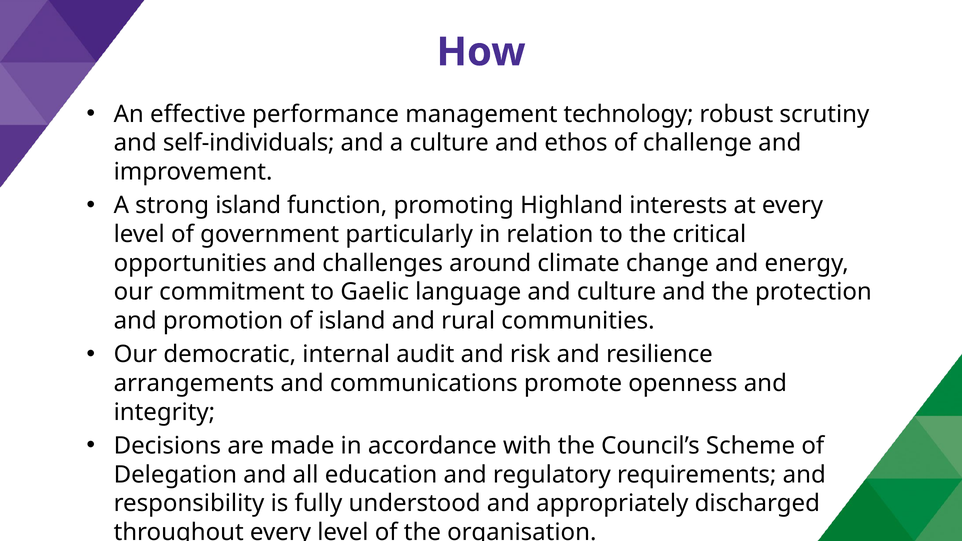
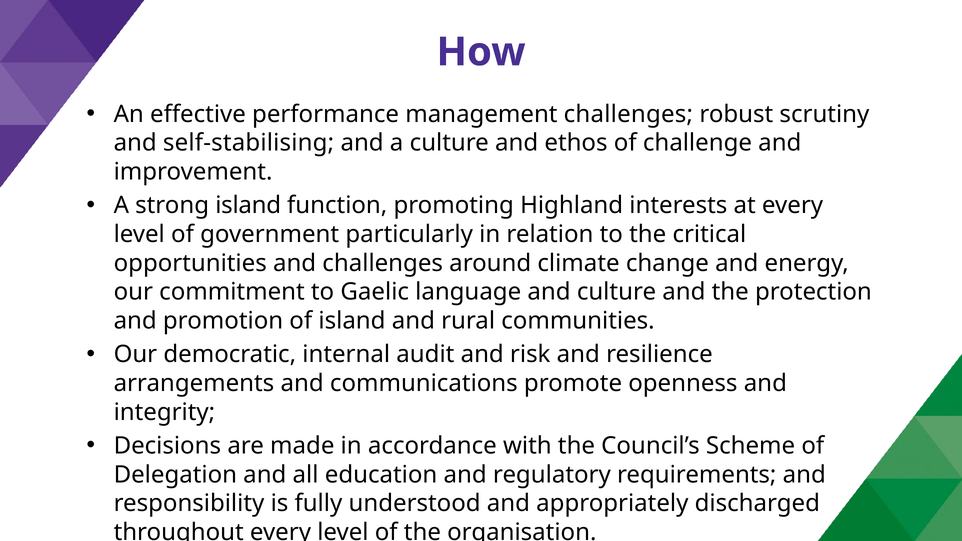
management technology: technology -> challenges (628, 114)
self-individuals: self-individuals -> self-stabilising (249, 143)
